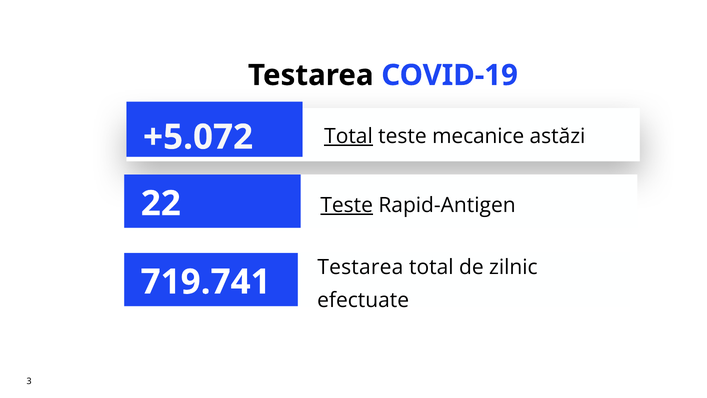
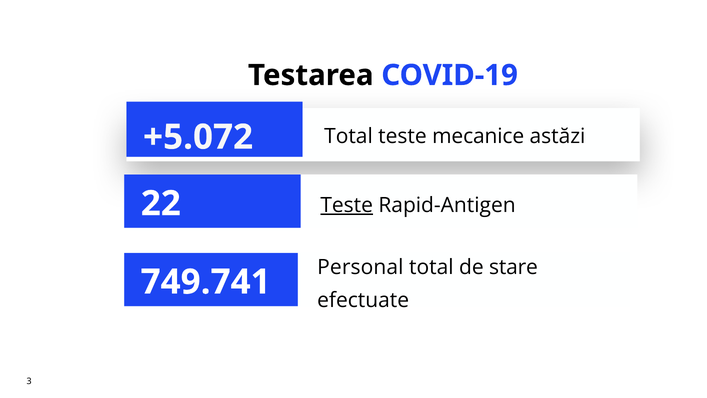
Total underline: present -> none (349, 136)
Testarea: Testarea -> Personal (360, 267)
zilnic: zilnic -> stare (513, 267)
719.741: 719.741 -> 749.741 (206, 282)
